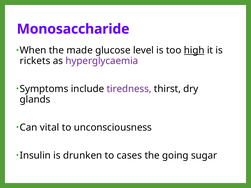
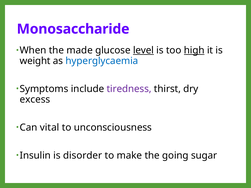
level underline: none -> present (143, 50)
rickets: rickets -> weight (35, 61)
hyperglycaemia colour: purple -> blue (102, 61)
glands: glands -> excess (35, 100)
drunken: drunken -> disorder (83, 156)
cases: cases -> make (129, 156)
